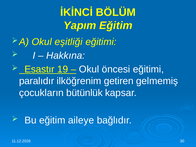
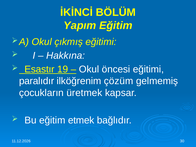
eşitliği: eşitliği -> çıkmış (69, 42)
getiren: getiren -> çözüm (119, 81)
bütünlük: bütünlük -> üretmek (84, 93)
aileye: aileye -> etmek (81, 120)
